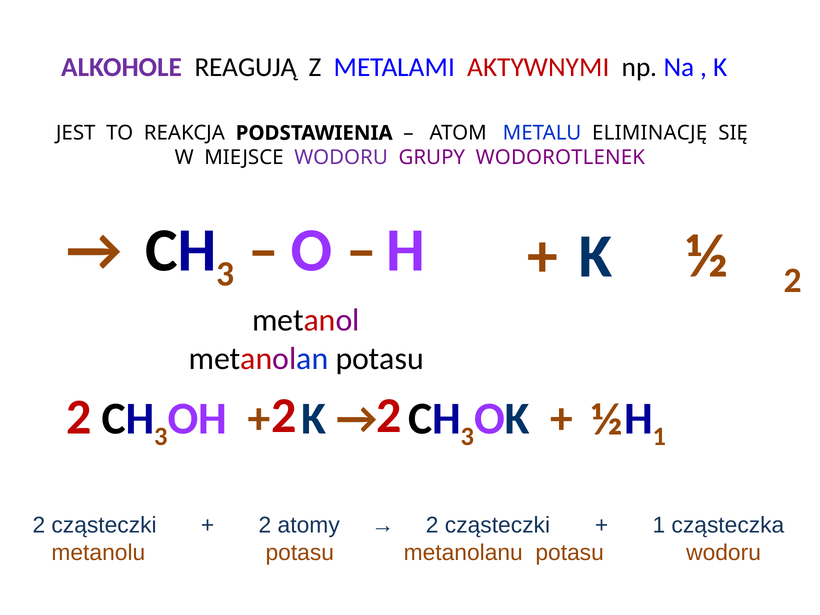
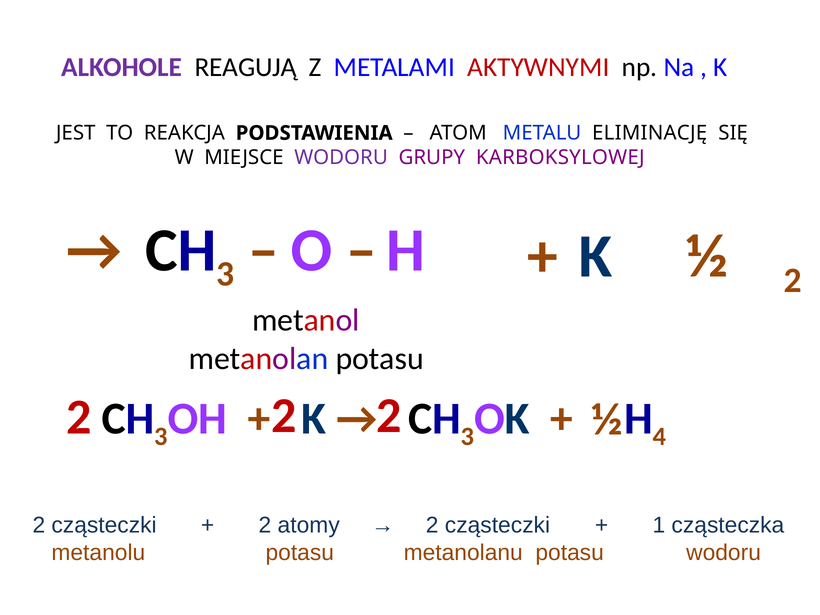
WODOROTLENEK: WODOROTLENEK -> KARBOKSYLOWEJ (560, 158)
H 1: 1 -> 4 (660, 437)
